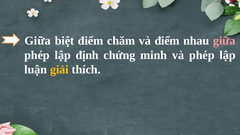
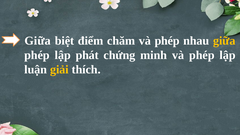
điểm: điểm -> phép (167, 41)
giữa colour: pink -> yellow (224, 41)
định: định -> phát (87, 55)
